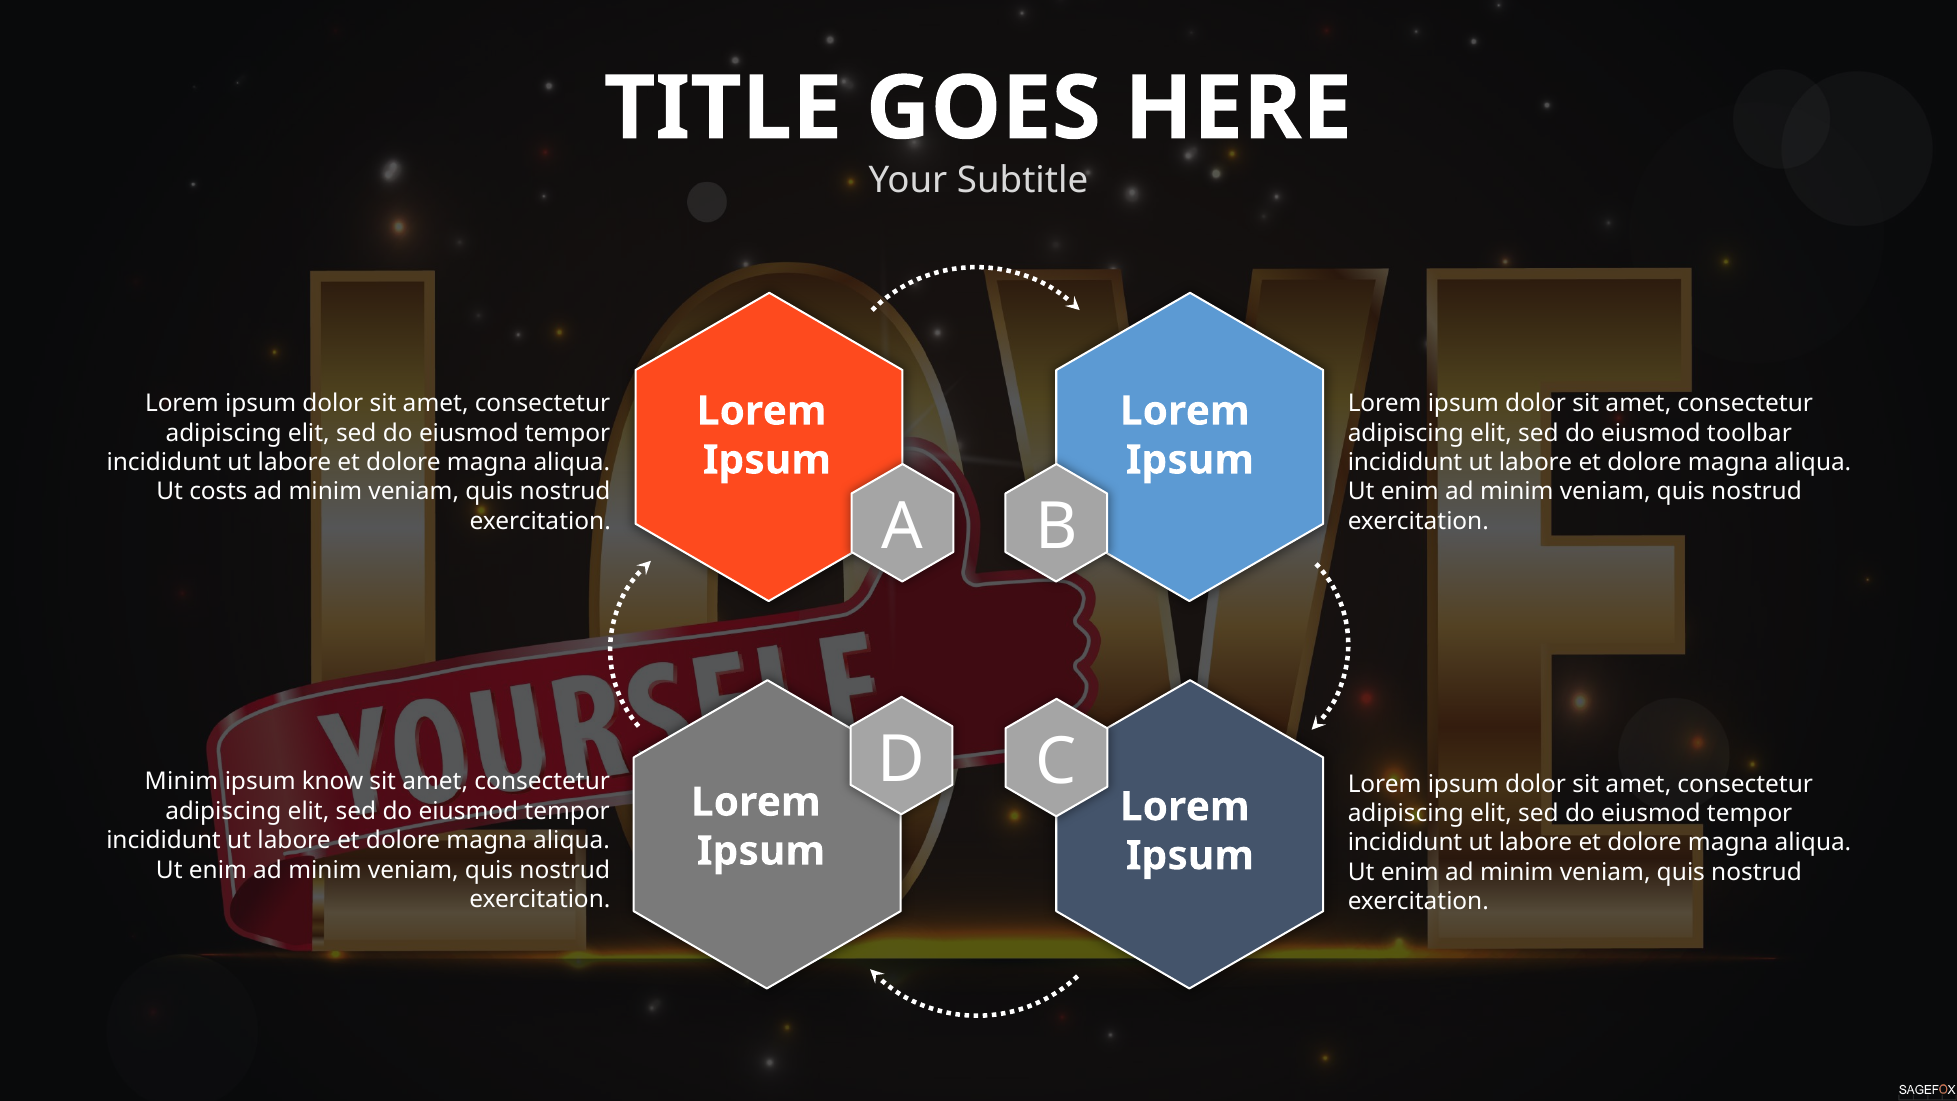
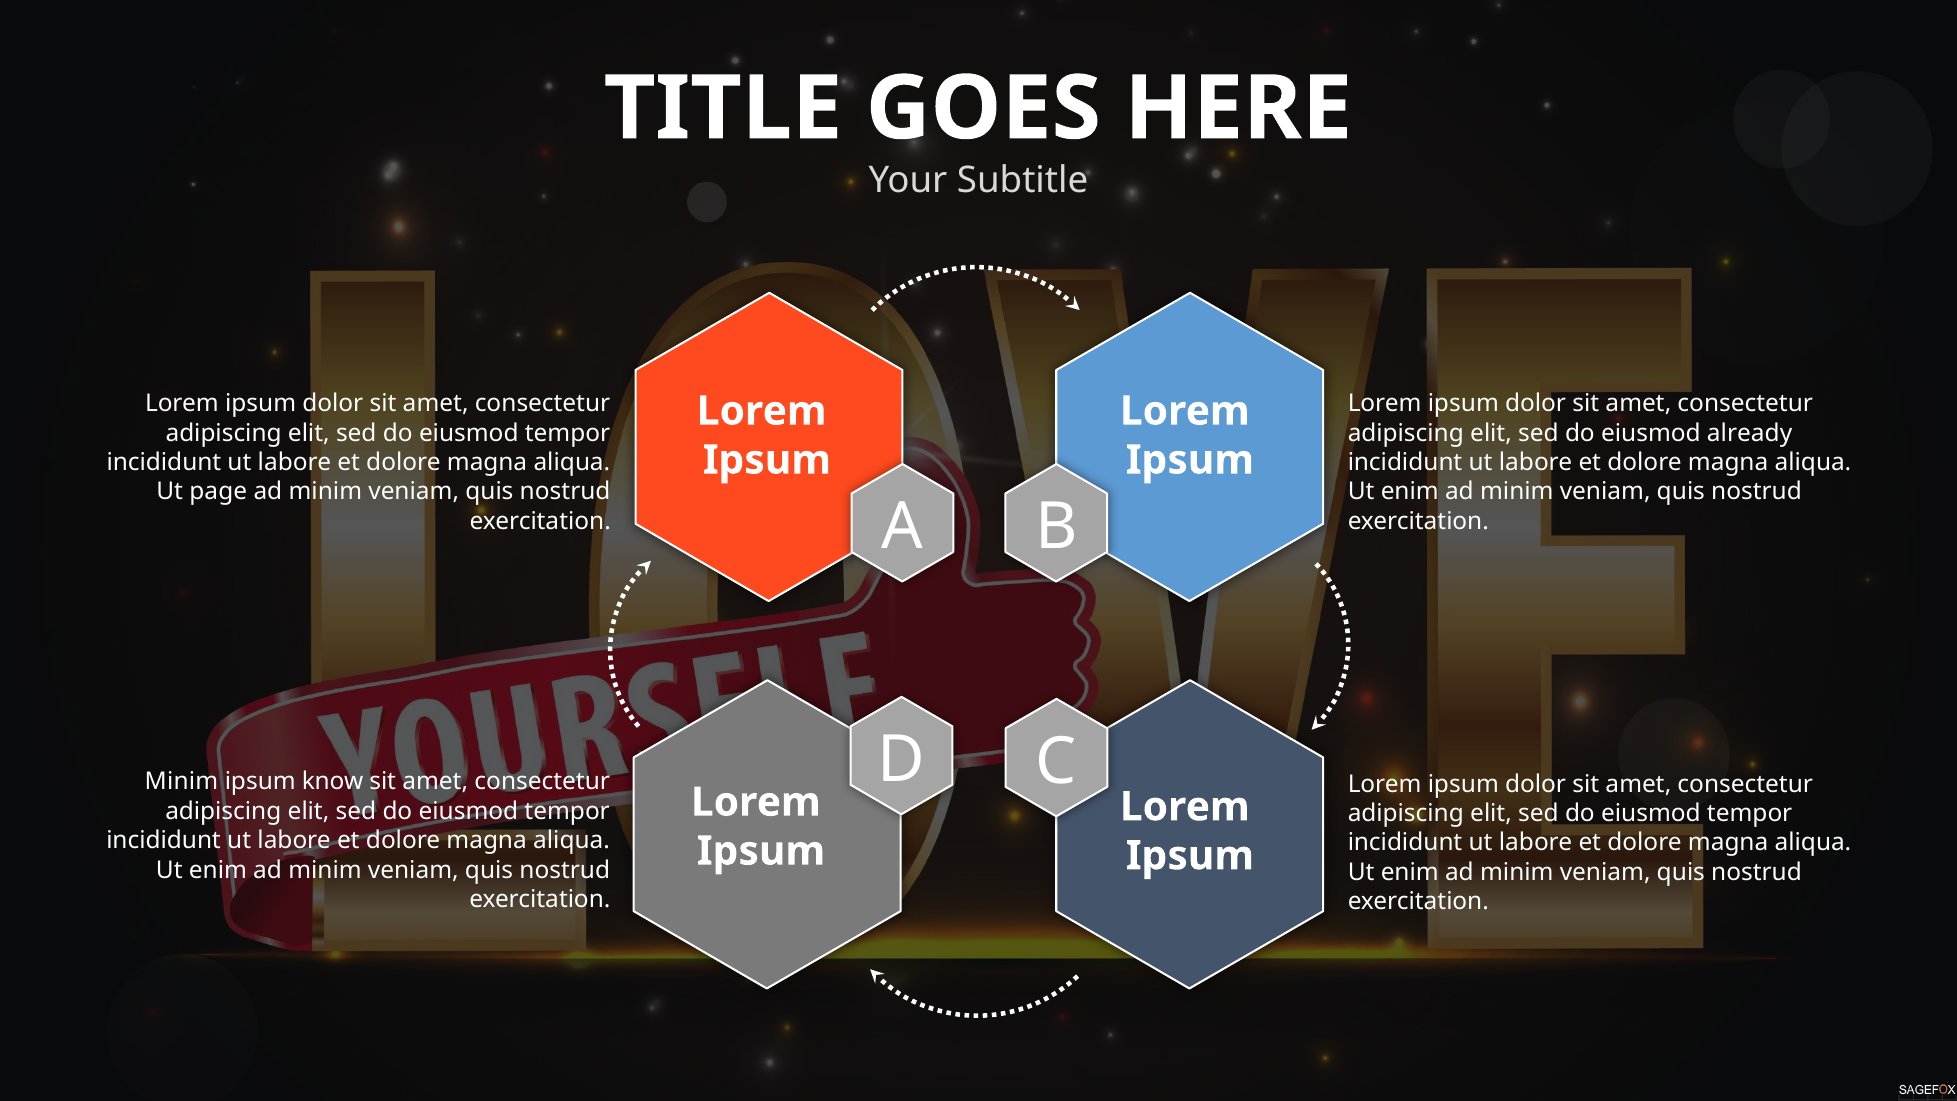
toolbar: toolbar -> already (1750, 433)
costs: costs -> page (218, 492)
